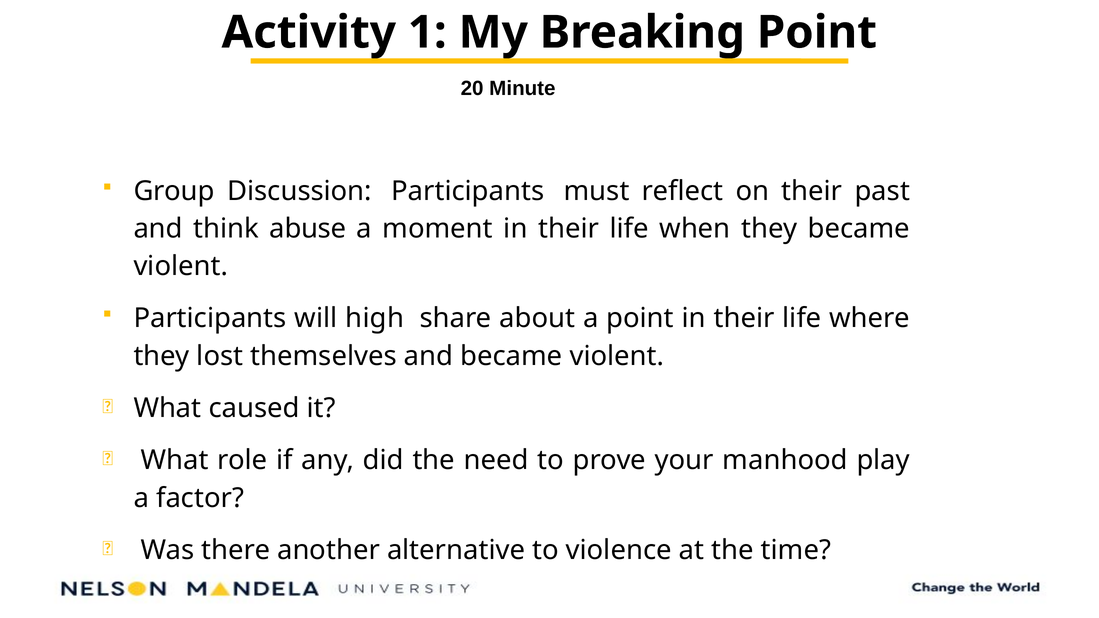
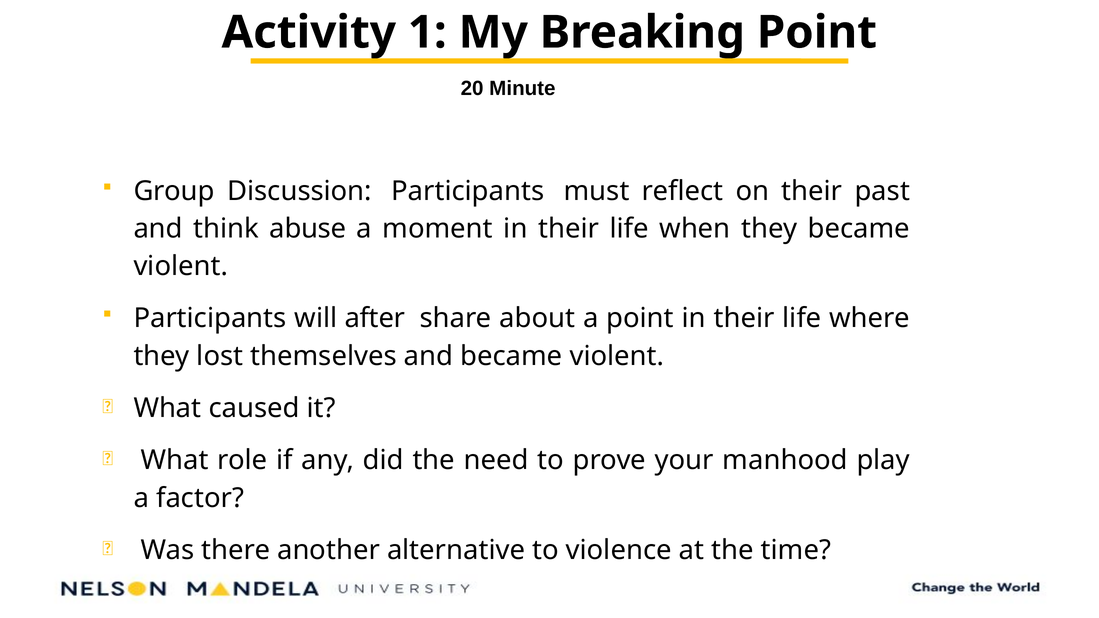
high: high -> after (375, 319)
